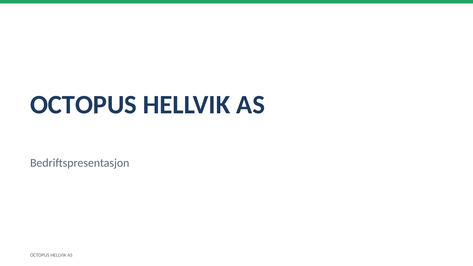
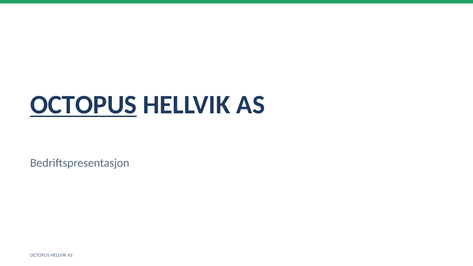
OCTOPUS underline: none -> present (83, 105)
